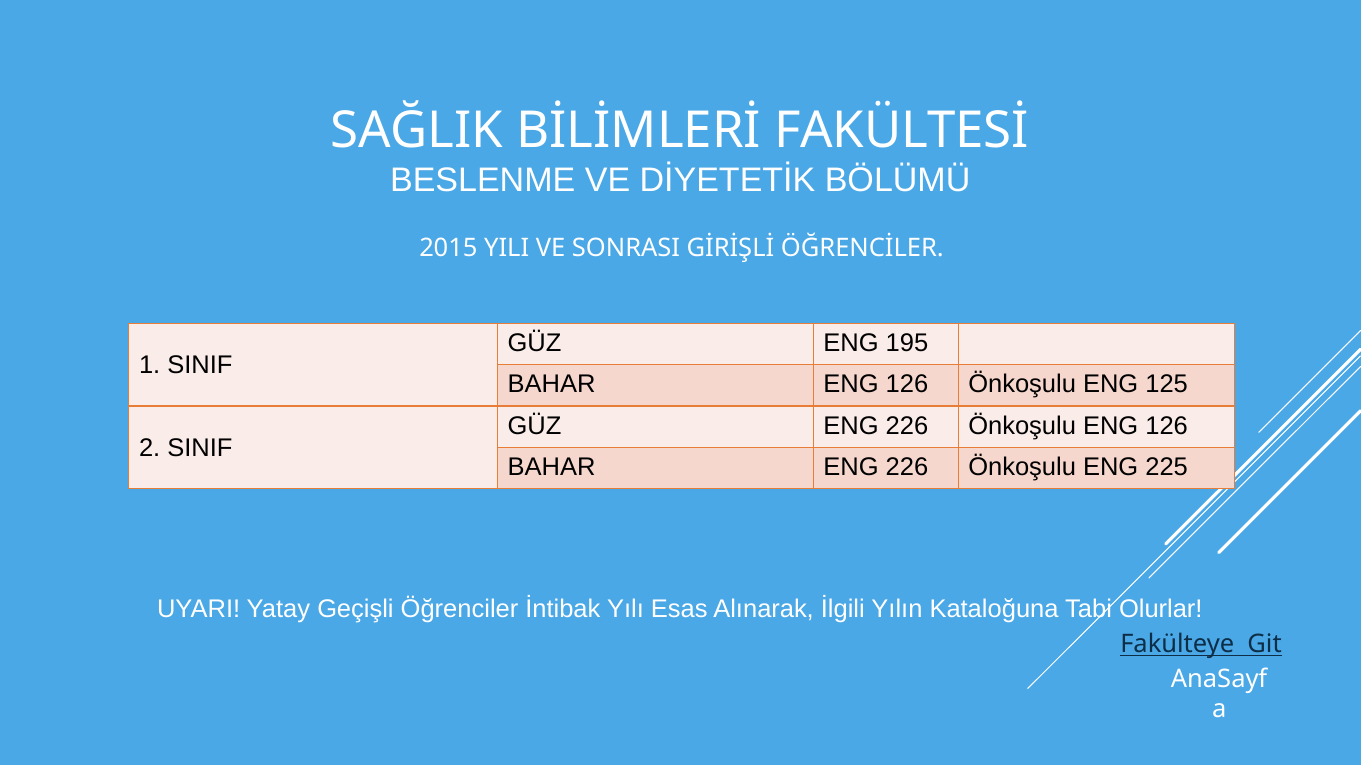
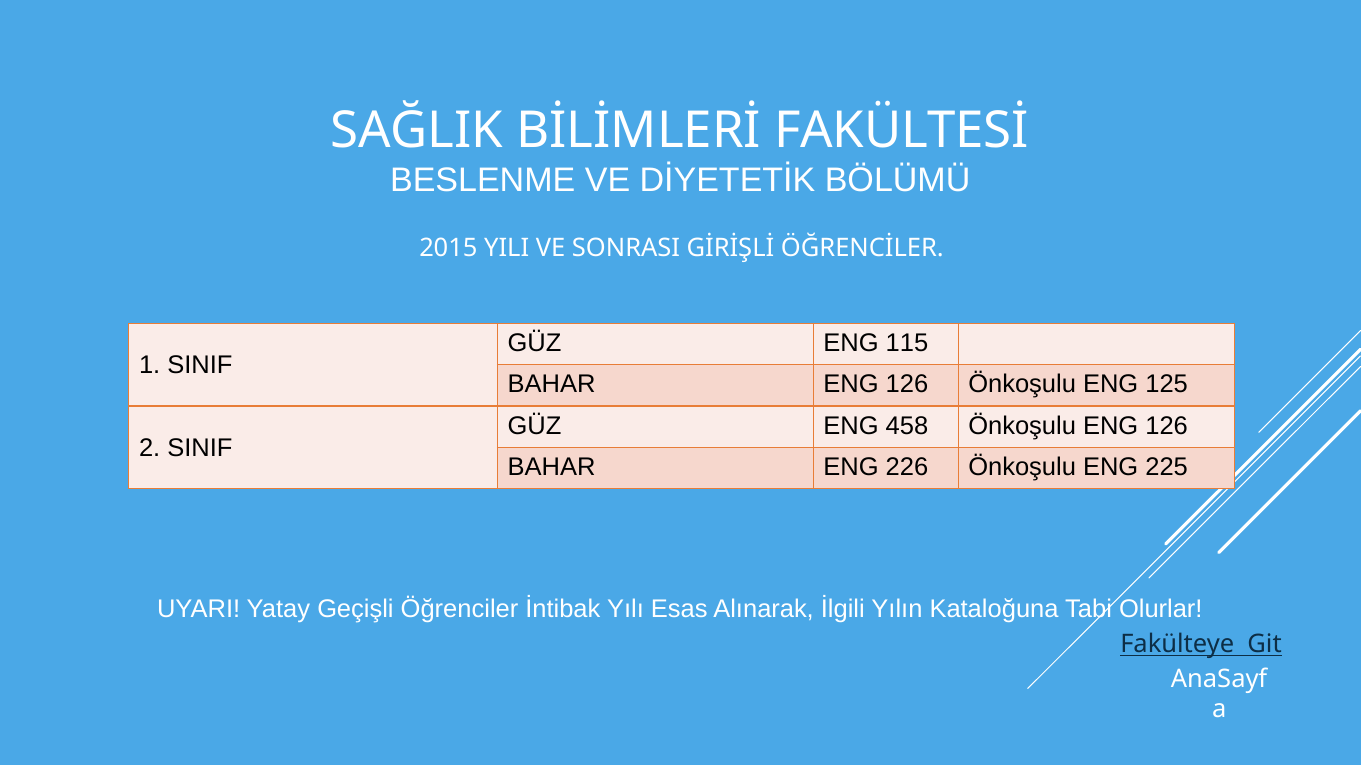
195: 195 -> 115 (907, 343)
GÜZ ENG 226: 226 -> 458 (907, 426)
